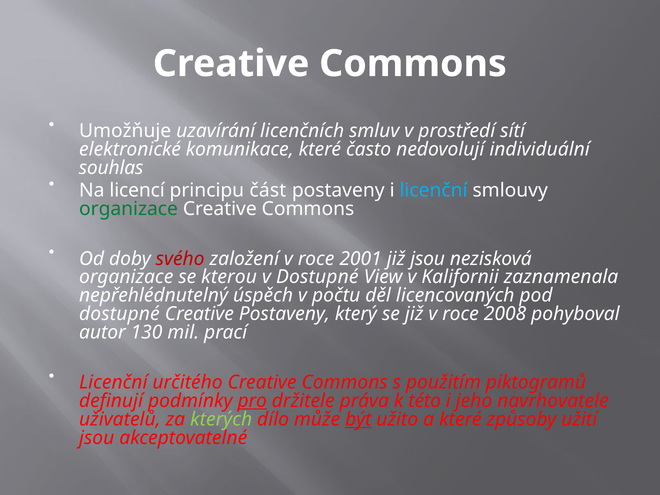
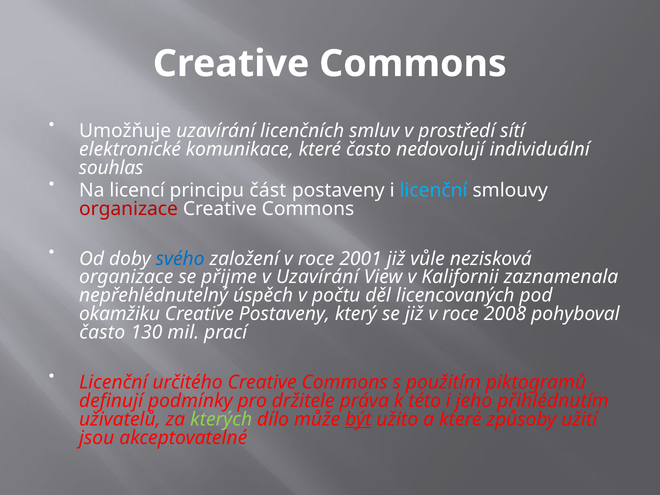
organizace colour: green -> red (128, 209)
svého colour: red -> blue (180, 259)
již jsou: jsou -> vůle (428, 259)
kterou: kterou -> přijme (229, 277)
v Dostupné: Dostupné -> Uzavírání (317, 277)
dostupné: dostupné -> okamžiku (120, 314)
autor: autor -> často (102, 333)
pro underline: present -> none (252, 401)
navrhovatele: navrhovatele -> přihlédnutím (553, 401)
